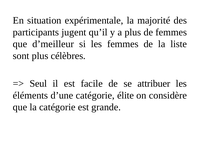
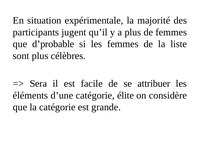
d’meilleur: d’meilleur -> d’probable (53, 44)
Seul: Seul -> Sera (38, 84)
